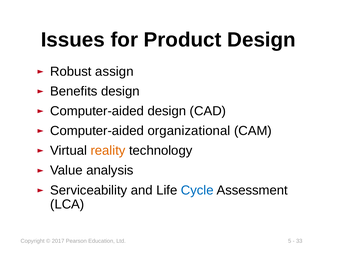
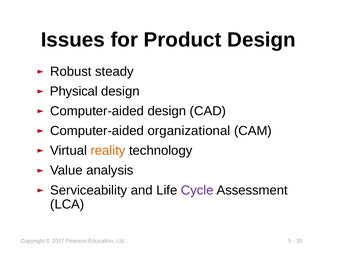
assign: assign -> steady (114, 71)
Benefits: Benefits -> Physical (74, 91)
Cycle colour: blue -> purple (197, 190)
